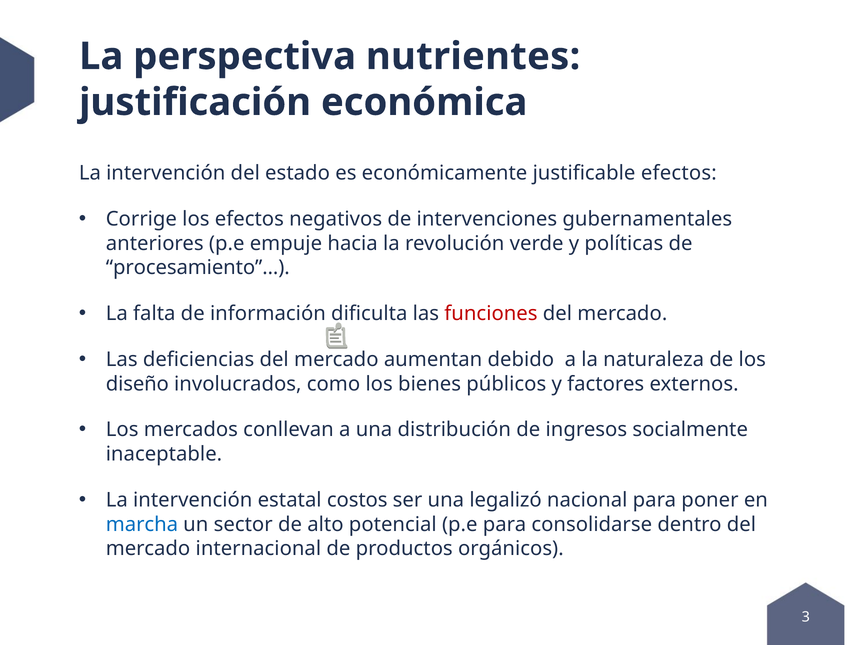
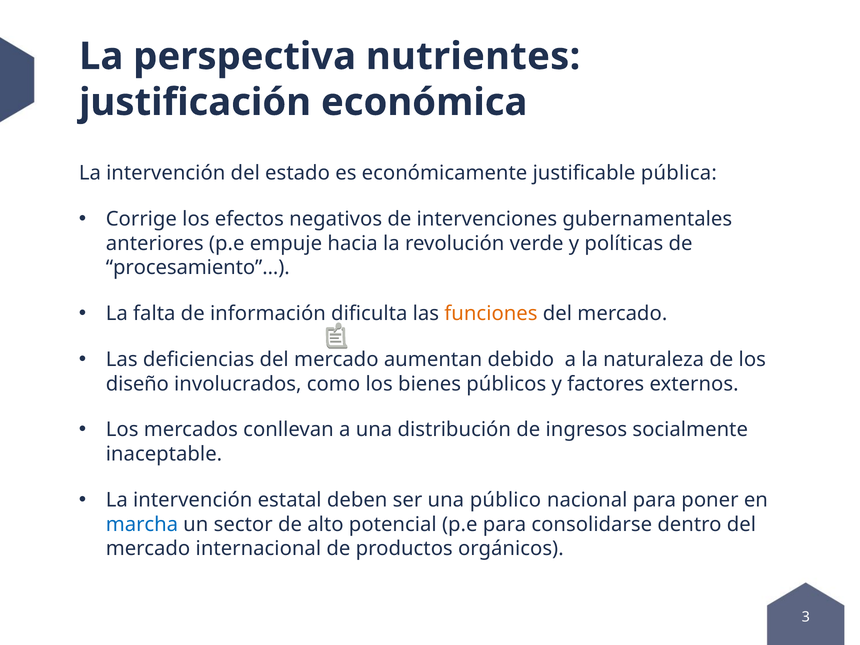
justificable efectos: efectos -> pública (679, 173)
funciones colour: red -> orange (491, 314)
costos: costos -> deben (357, 500)
legalizó: legalizó -> público (505, 500)
